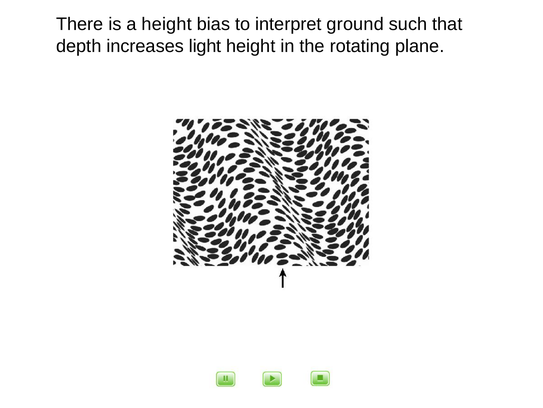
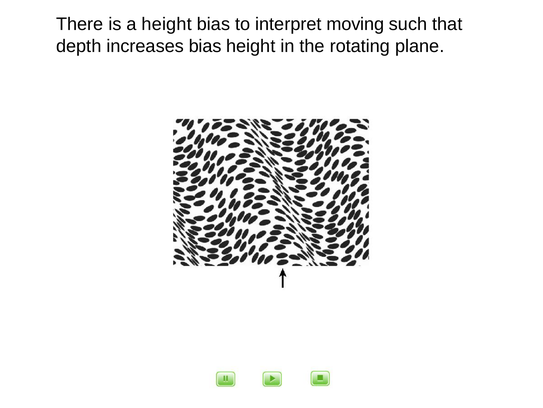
ground: ground -> moving (355, 24)
increases light: light -> bias (205, 46)
